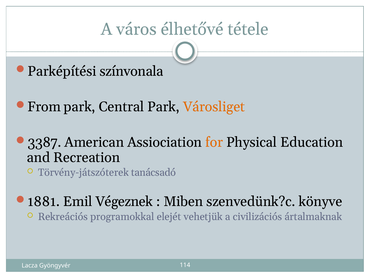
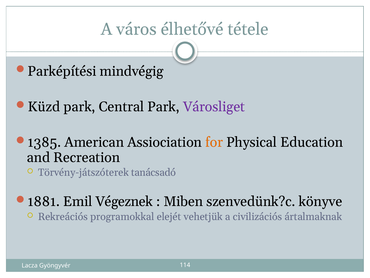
színvonala: színvonala -> mindvégig (132, 71)
From: From -> Küzd (44, 107)
Városliget colour: orange -> purple (214, 107)
3387: 3387 -> 1385 (44, 142)
